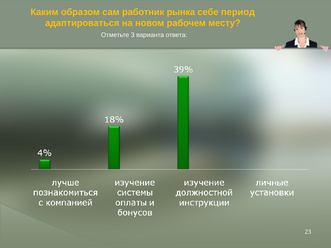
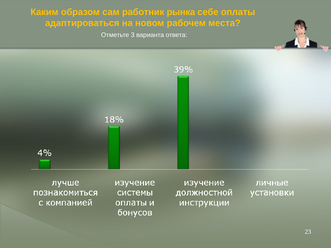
период: период -> оплаты (238, 12)
месту: месту -> места (224, 23)
